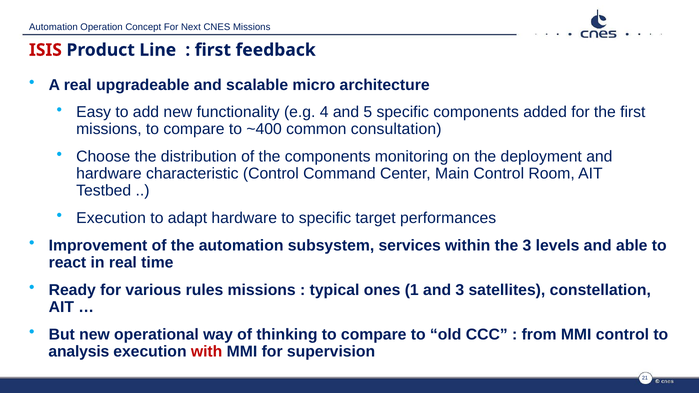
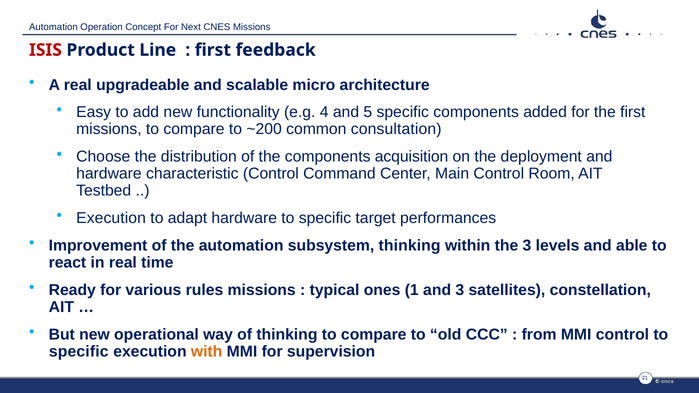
~400: ~400 -> ~200 (264, 129)
monitoring: monitoring -> acquisition (412, 157)
subsystem services: services -> thinking (410, 246)
analysis: analysis -> specific (79, 352)
with colour: red -> orange (207, 352)
